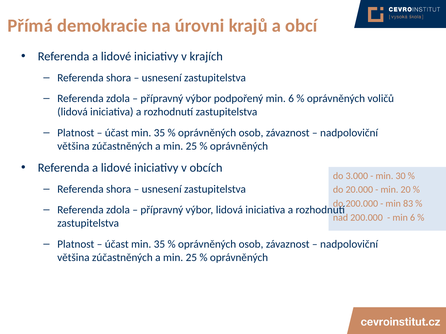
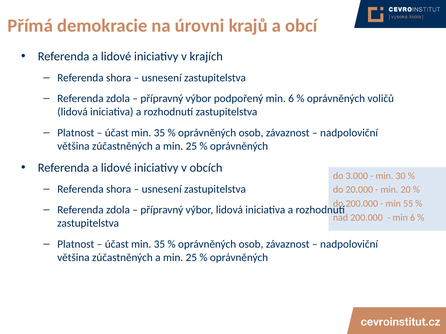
83: 83 -> 55 (408, 204)
